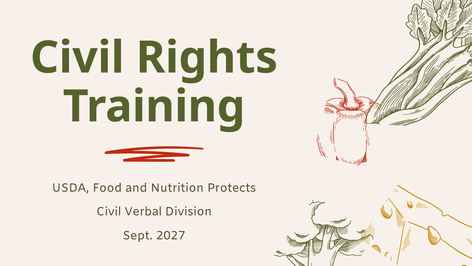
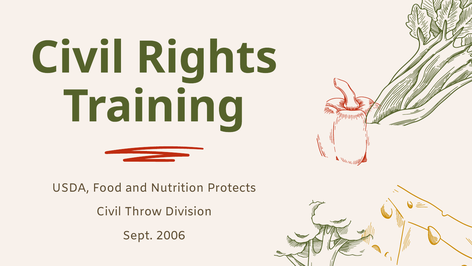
Verbal: Verbal -> Throw (143, 211)
2027: 2027 -> 2006 (171, 235)
